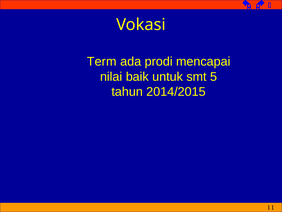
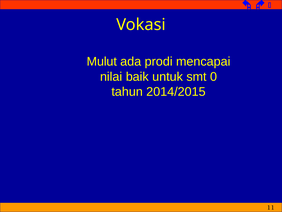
Term: Term -> Mulut (102, 61)
5: 5 -> 0 (214, 77)
